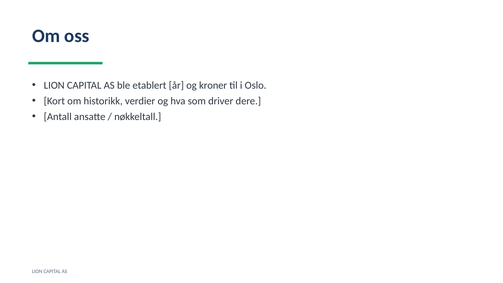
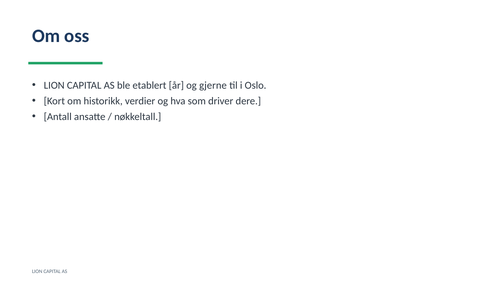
kroner: kroner -> gjerne (213, 85)
